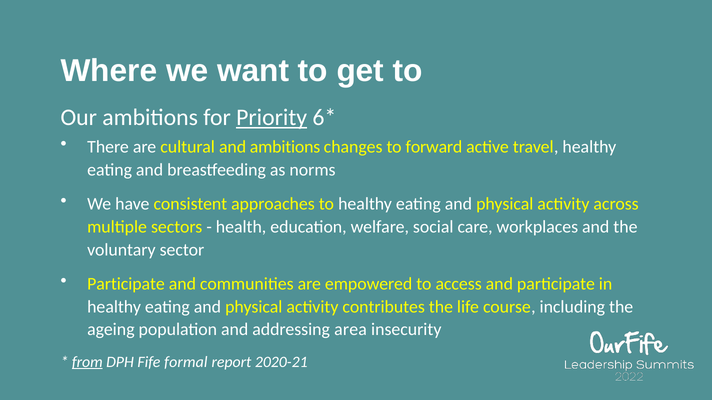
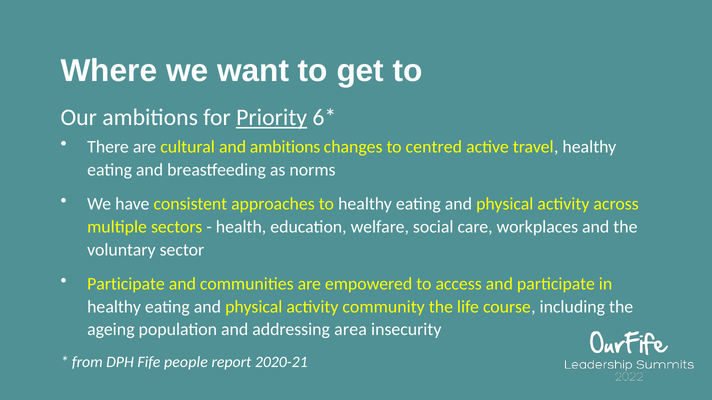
forward: forward -> centred (434, 147)
contributes: contributes -> community (384, 307)
from underline: present -> none (87, 362)
formal: formal -> people (186, 362)
